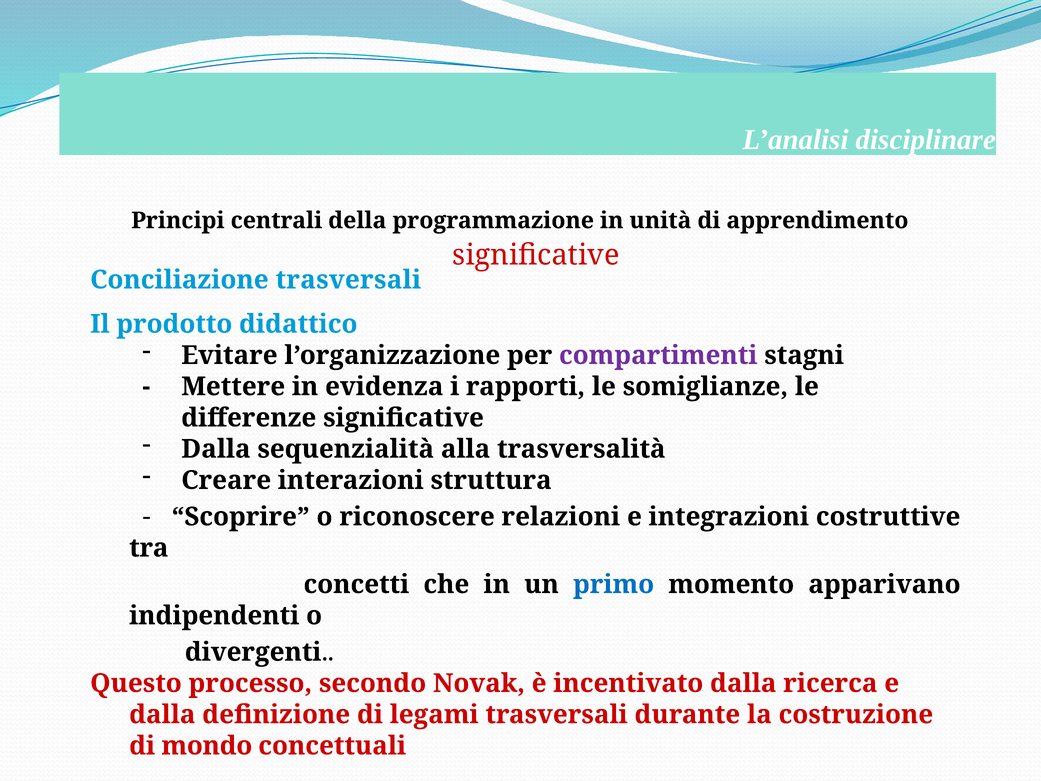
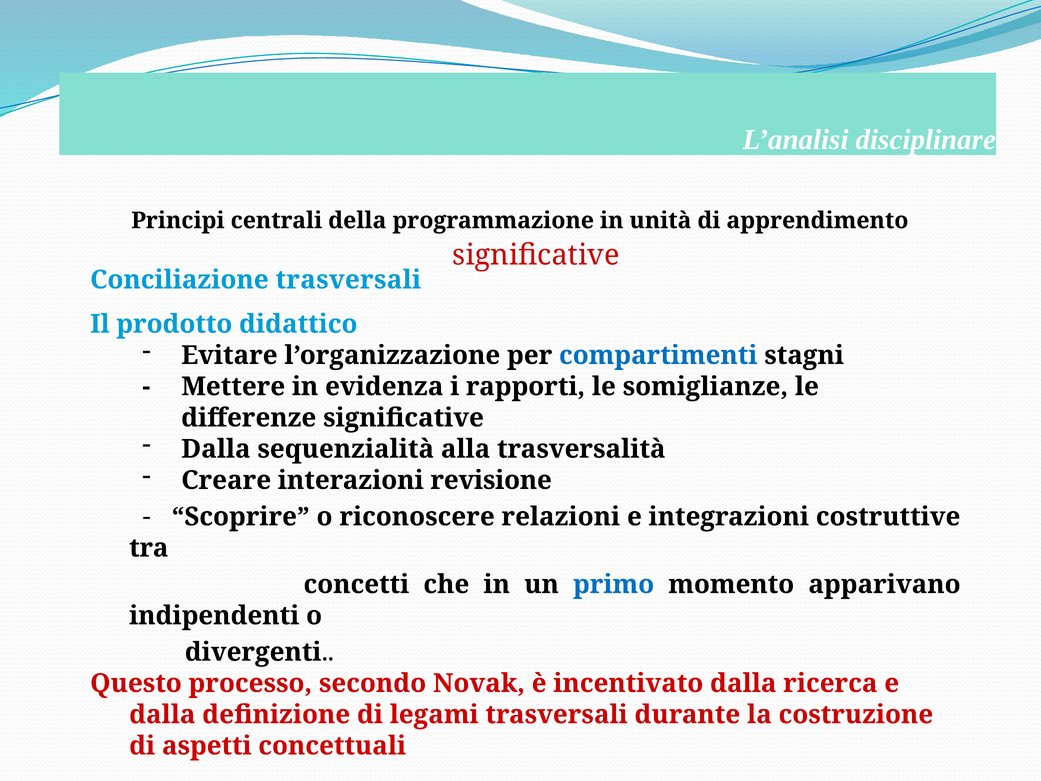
compartimenti colour: purple -> blue (658, 355)
struttura: struttura -> revisione (491, 480)
mondo: mondo -> aspetti (207, 746)
